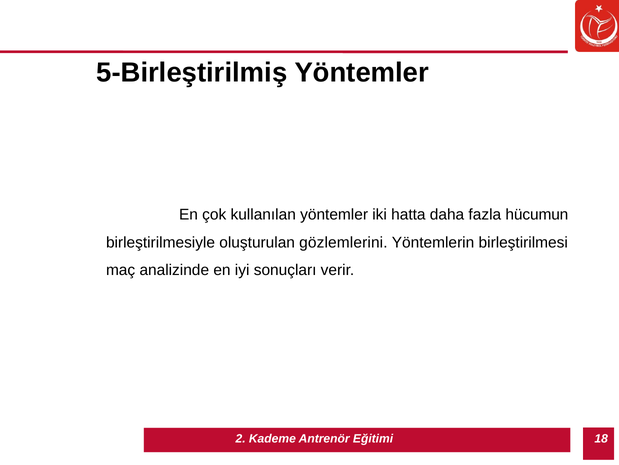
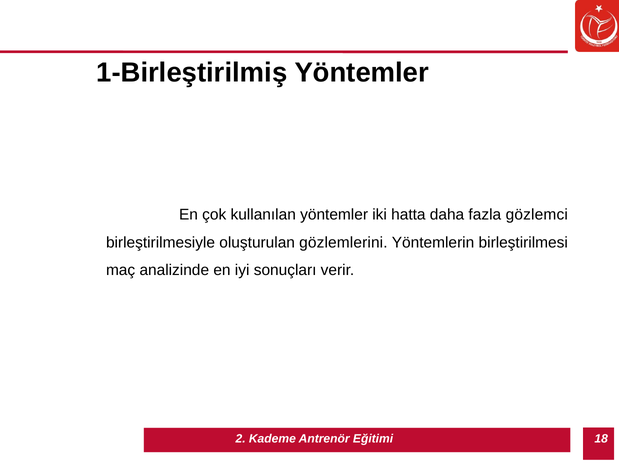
5-Birleştirilmiş: 5-Birleştirilmiş -> 1-Birleştirilmiş (192, 73)
hücumun: hücumun -> gözlemci (537, 214)
